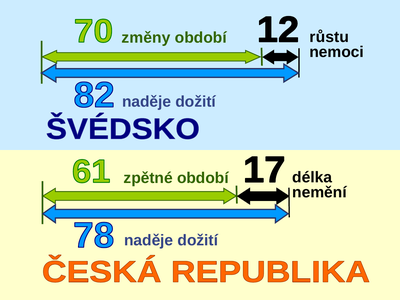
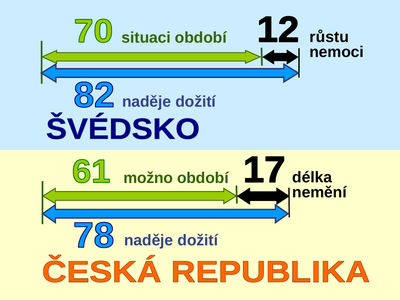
změny: změny -> situaci (146, 38)
zpětné: zpětné -> možno (148, 178)
